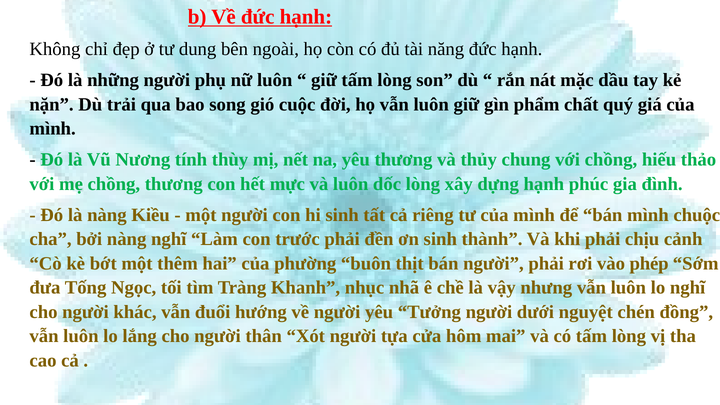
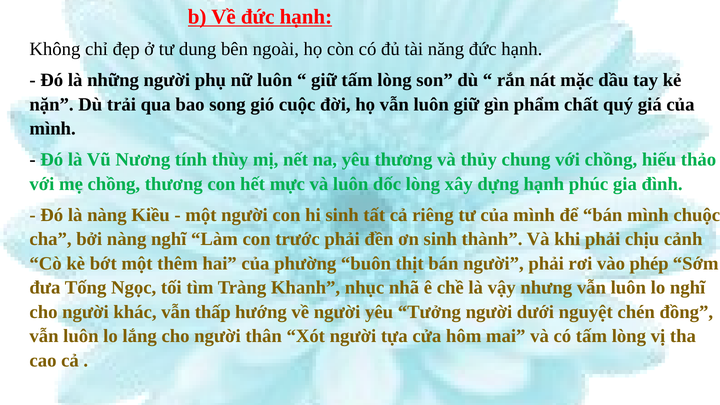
đuổi: đuổi -> thấp (213, 312)
